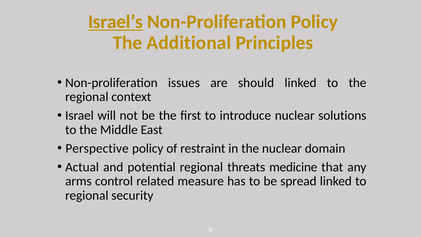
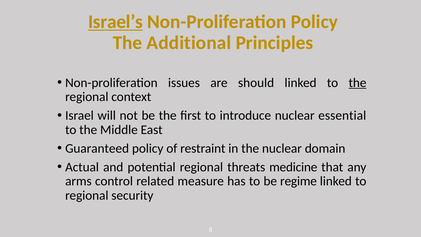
the underline: none -> present (358, 83)
solutions: solutions -> essential (342, 115)
Perspective: Perspective -> Guaranteed (97, 148)
spread: spread -> regime (298, 181)
